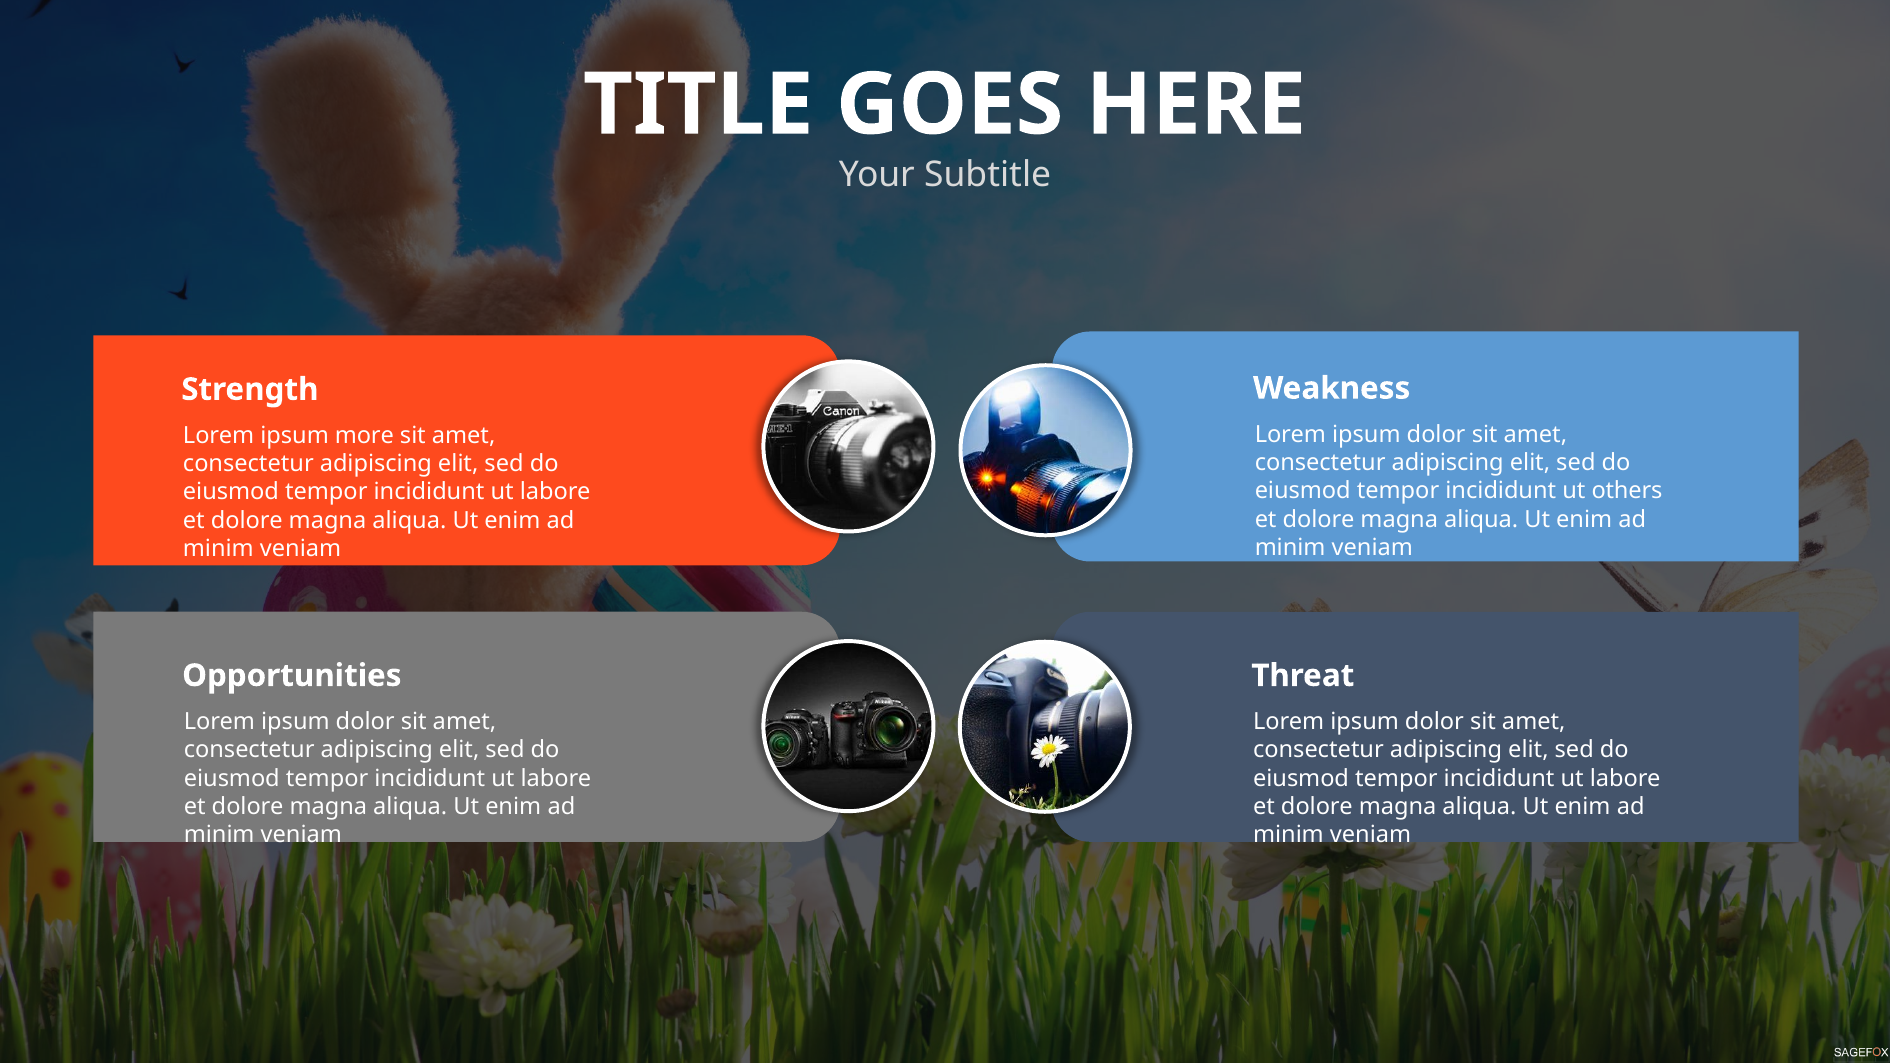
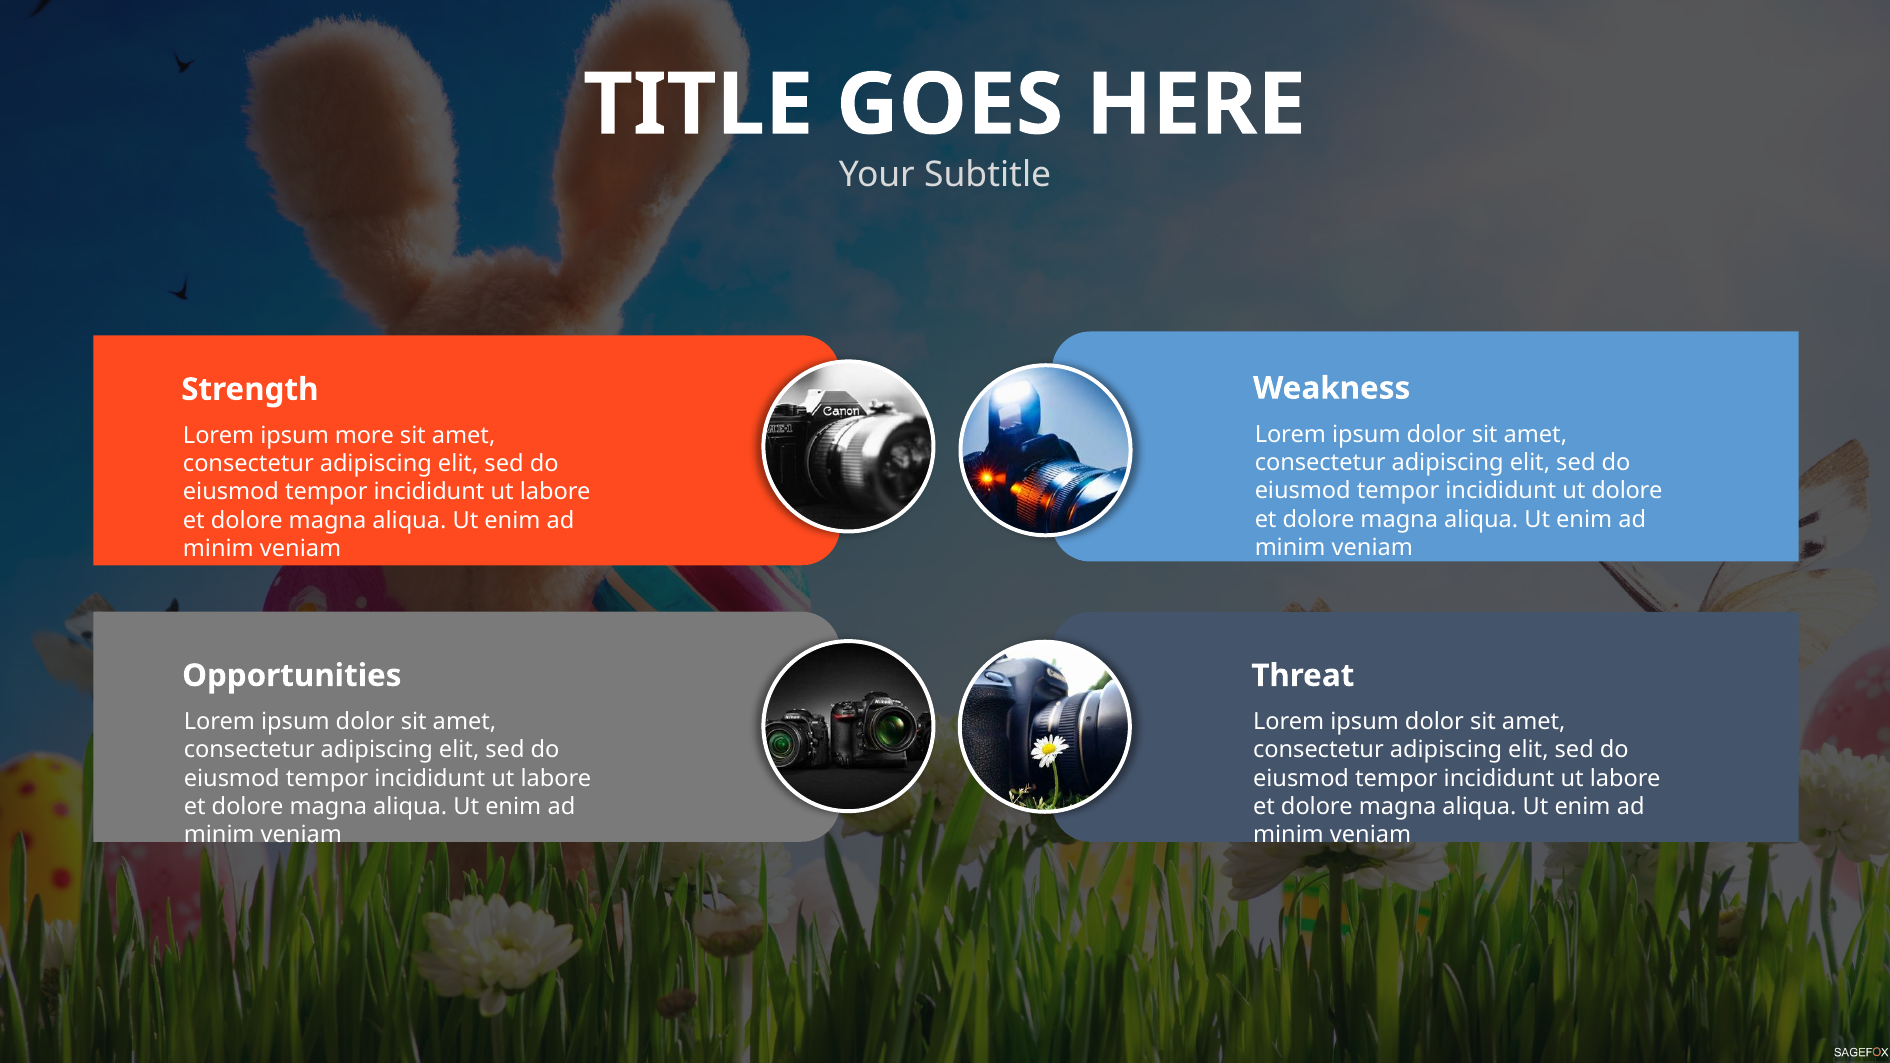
ut others: others -> dolore (1627, 491)
